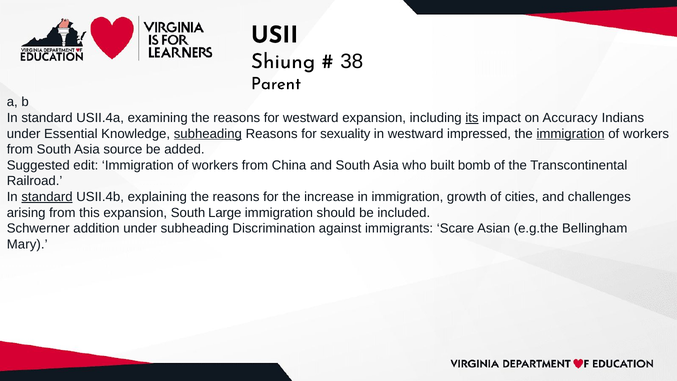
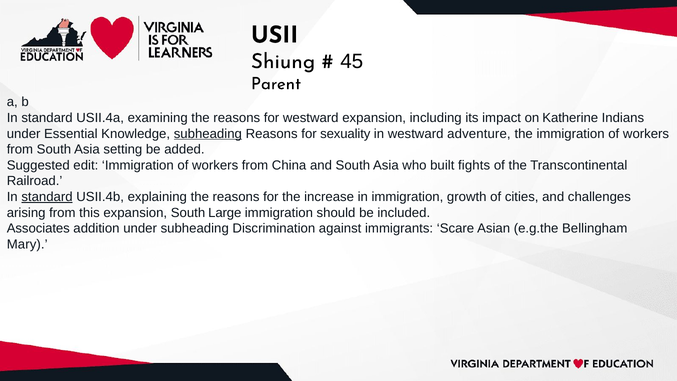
38: 38 -> 45 (352, 61)
its underline: present -> none (472, 118)
Accuracy: Accuracy -> Katherine (570, 118)
impressed: impressed -> adventure (479, 134)
immigration underline: present -> none (571, 134)
source: source -> setting (123, 149)
bomb: bomb -> fights (474, 165)
Schwerner: Schwerner -> Associates (38, 228)
